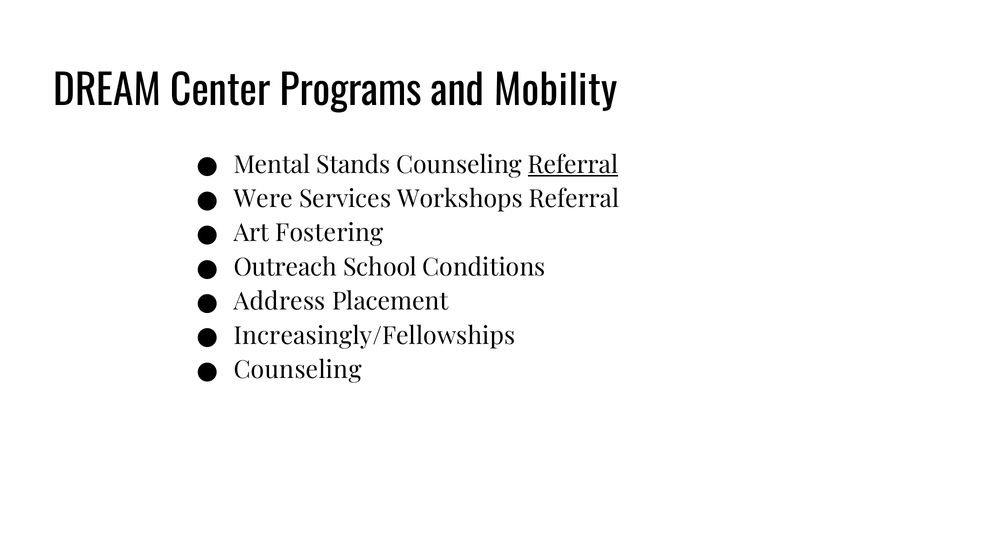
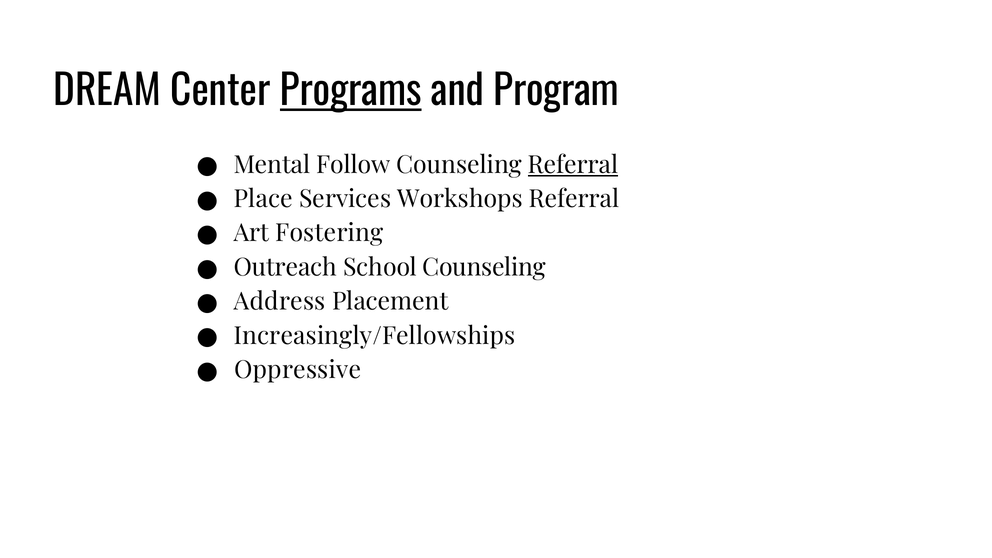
Programs underline: none -> present (351, 92)
Mobility: Mobility -> Program (556, 92)
Stands: Stands -> Follow (353, 165)
Were: Were -> Place (263, 199)
School Conditions: Conditions -> Counseling (484, 268)
Counseling: Counseling -> Oppressive (298, 370)
